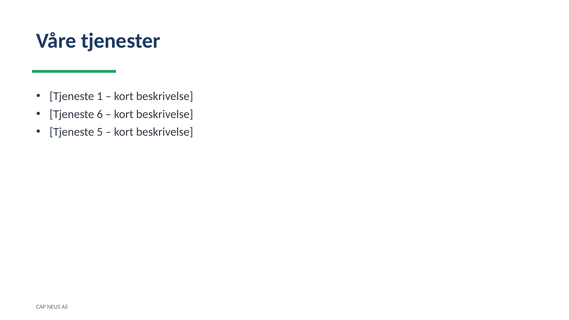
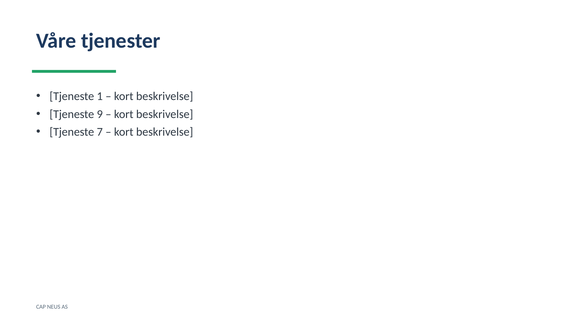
6: 6 -> 9 (100, 114)
5: 5 -> 7 (100, 132)
